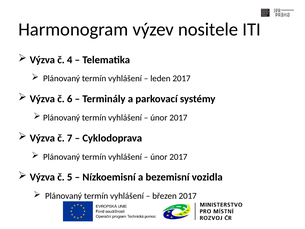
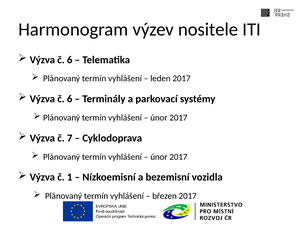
4: 4 -> 6 (70, 60)
5: 5 -> 1 (70, 177)
